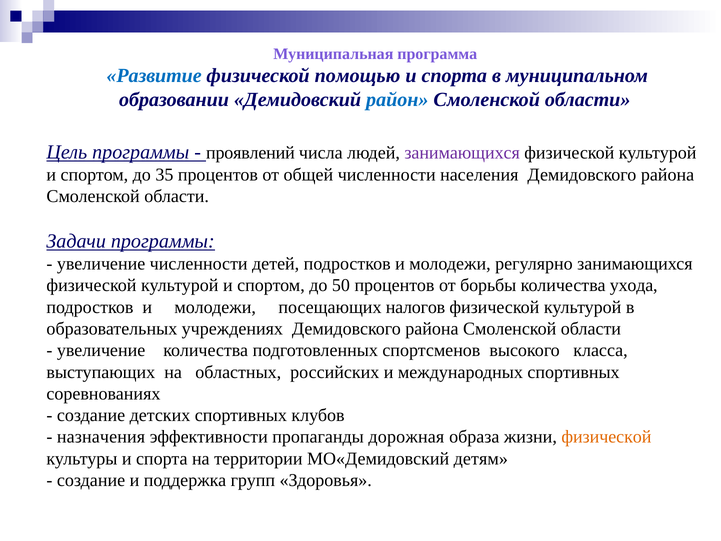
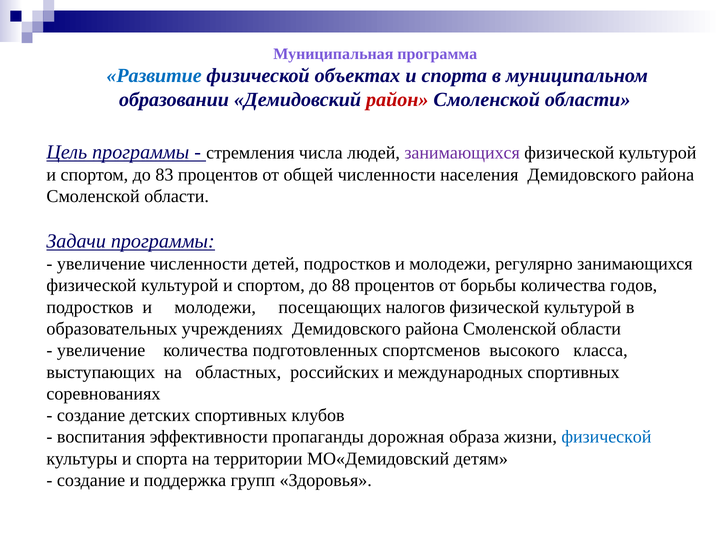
помощью: помощью -> объектах (357, 76)
район colour: blue -> red (397, 100)
проявлений: проявлений -> стремления (250, 153)
35: 35 -> 83 (164, 175)
50: 50 -> 88 (341, 285)
ухода: ухода -> годов (634, 285)
назначения: назначения -> воспитания (101, 437)
физической colour: orange -> blue (606, 437)
